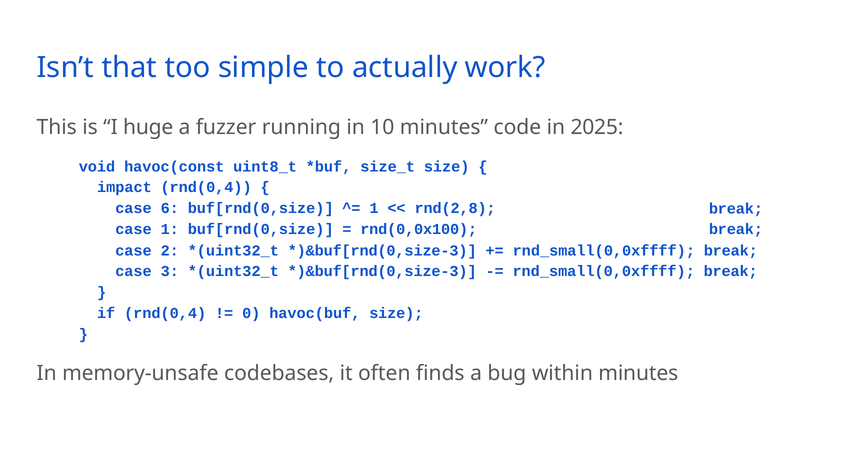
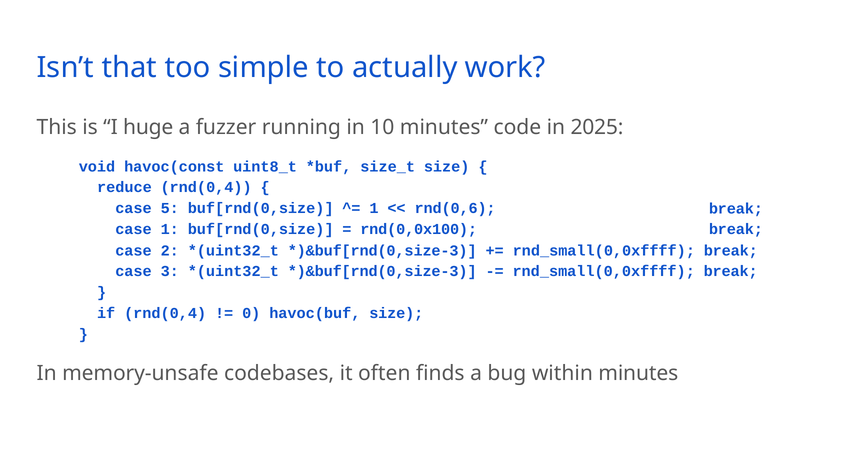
impact: impact -> reduce (124, 188)
6: 6 -> 5 (170, 208)
rnd(2,8: rnd(2,8 -> rnd(0,6 (455, 208)
